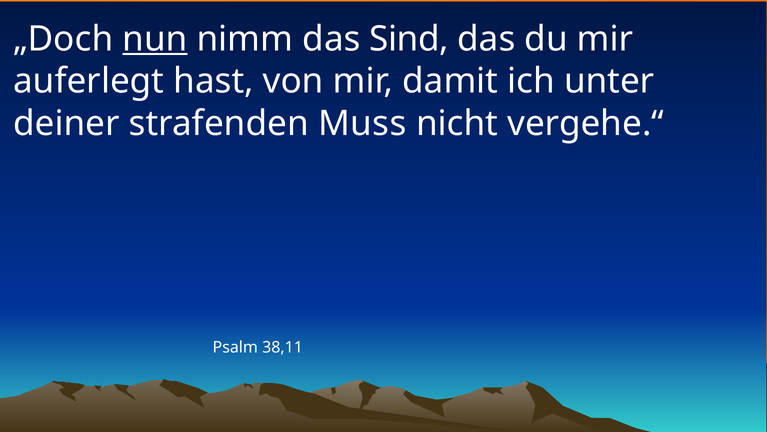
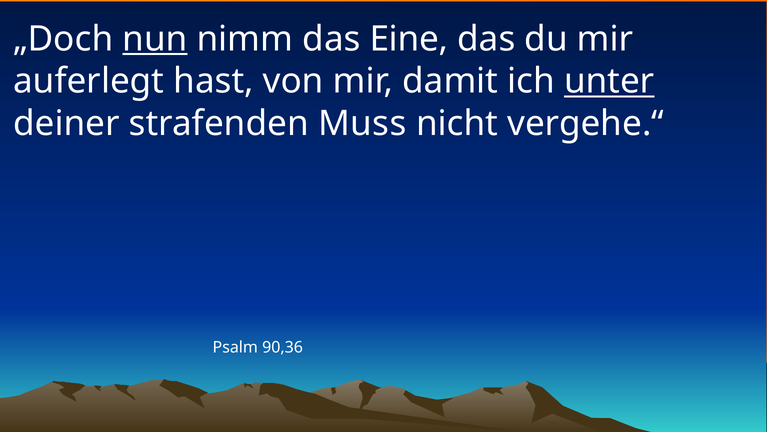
Sind: Sind -> Eine (409, 39)
unter underline: none -> present (609, 81)
38,11: 38,11 -> 90,36 (283, 347)
